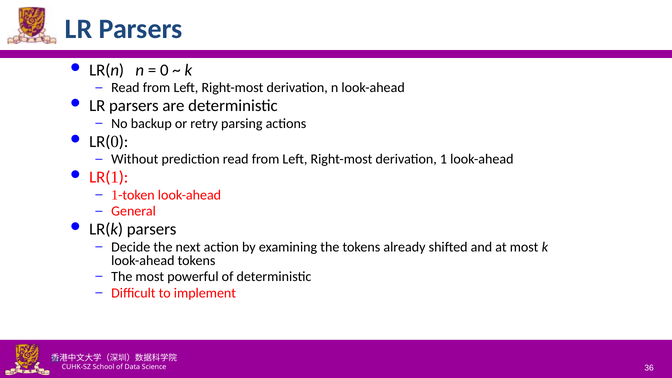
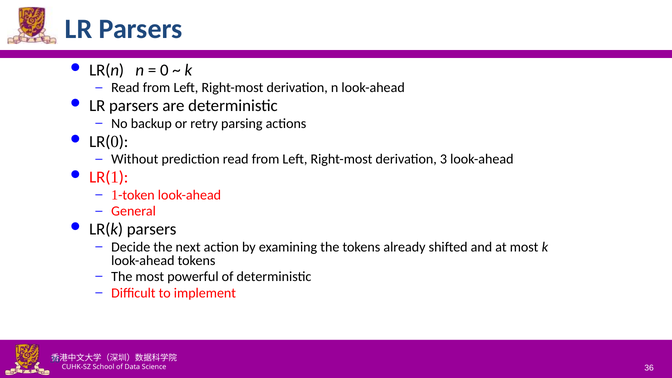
1: 1 -> 3 (444, 159)
